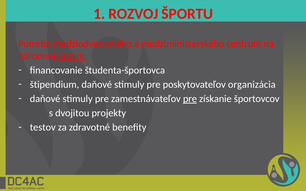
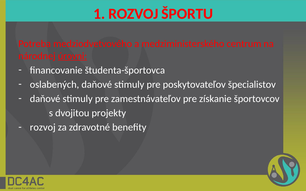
štipendium: štipendium -> oslabených (55, 85)
organizácia: organizácia -> špecialistov (252, 85)
pre underline: present -> none (190, 99)
testov: testov -> rozvoj (43, 127)
